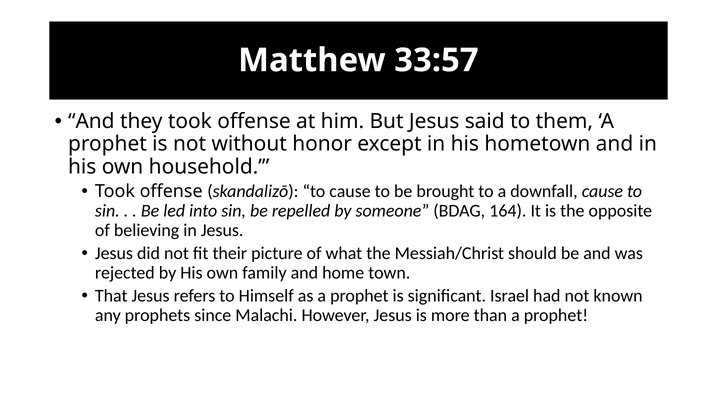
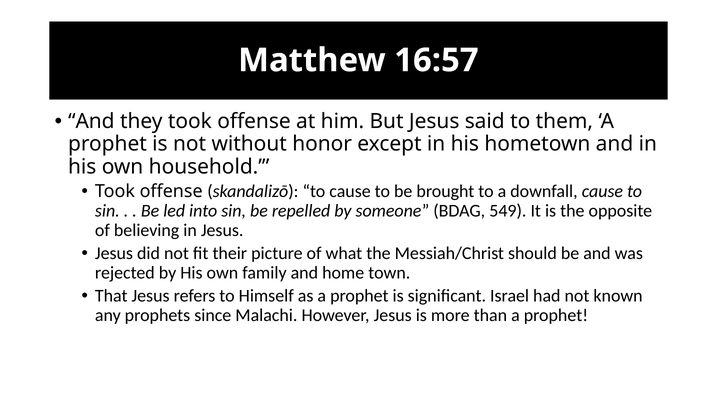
33:57: 33:57 -> 16:57 (436, 60)
164: 164 -> 549 (508, 210)
